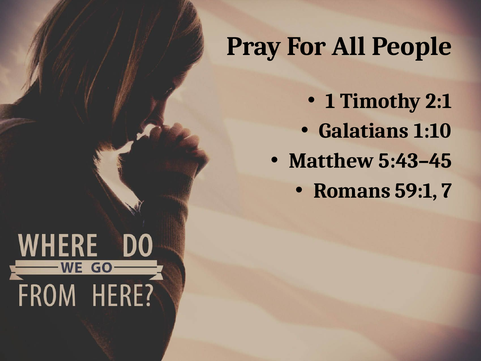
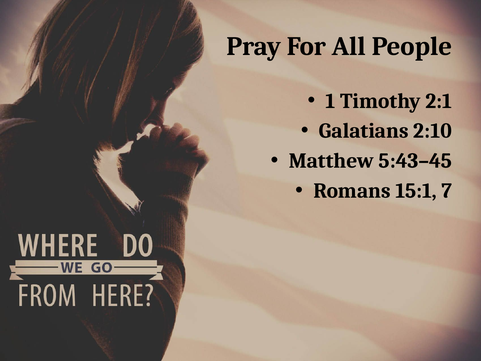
1:10: 1:10 -> 2:10 (433, 131)
59:1: 59:1 -> 15:1 (416, 191)
